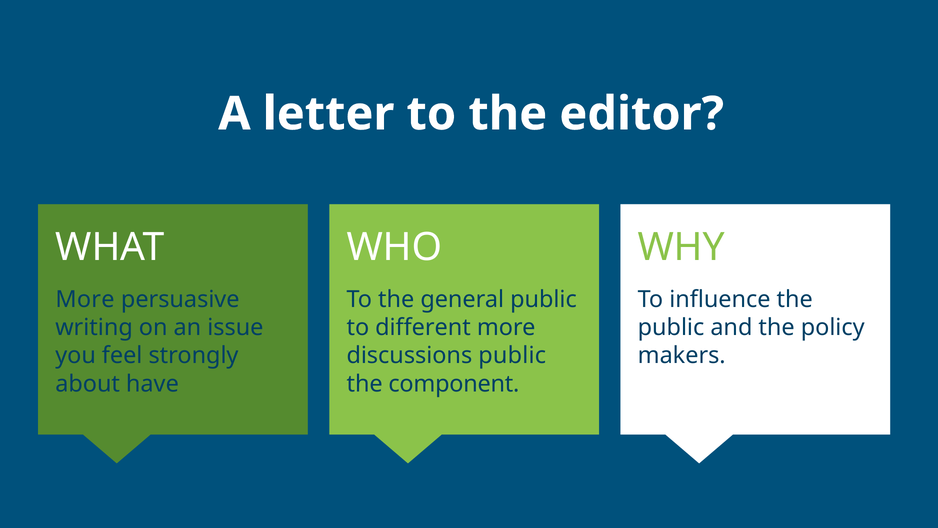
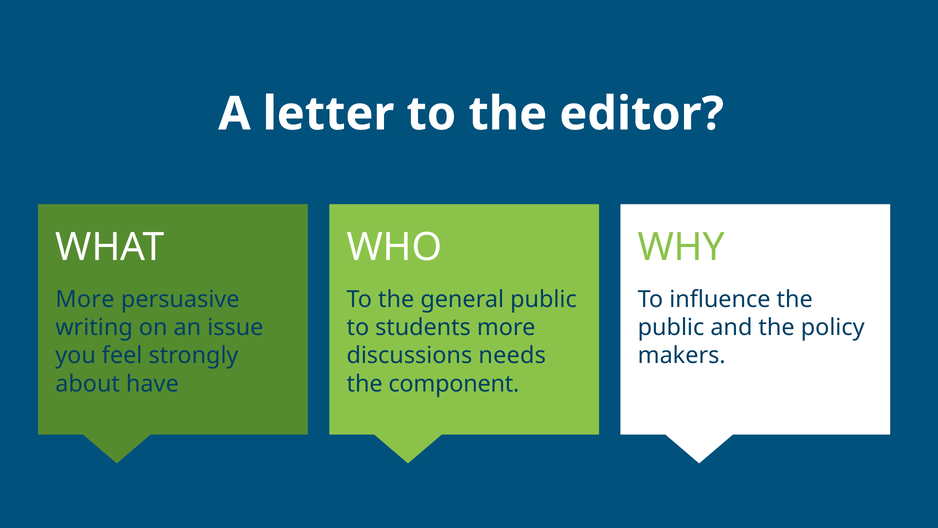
different: different -> students (423, 327)
discussions public: public -> needs (512, 355)
